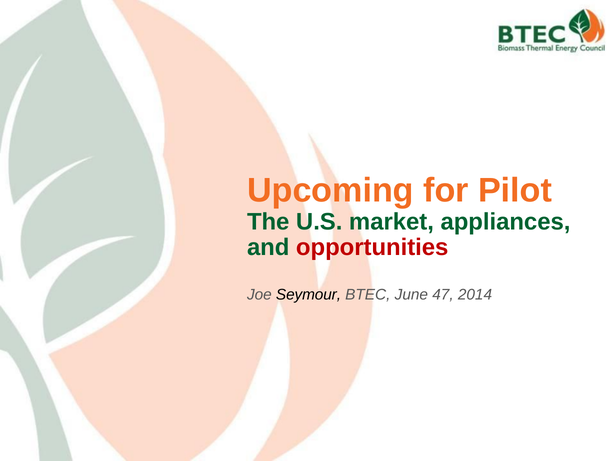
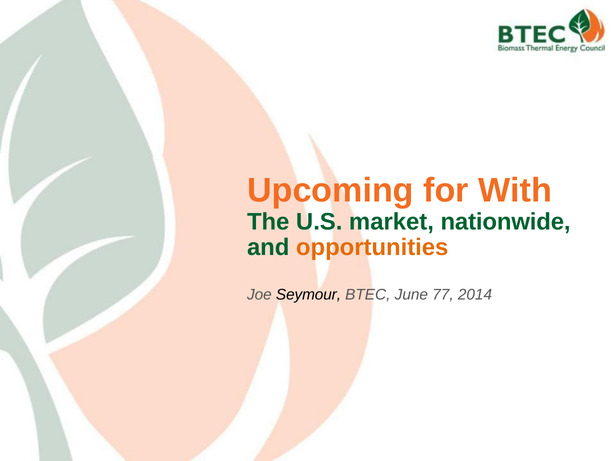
Pilot: Pilot -> With (515, 190)
appliances: appliances -> nationwide (506, 222)
opportunities colour: red -> orange (372, 248)
47: 47 -> 77 (443, 295)
